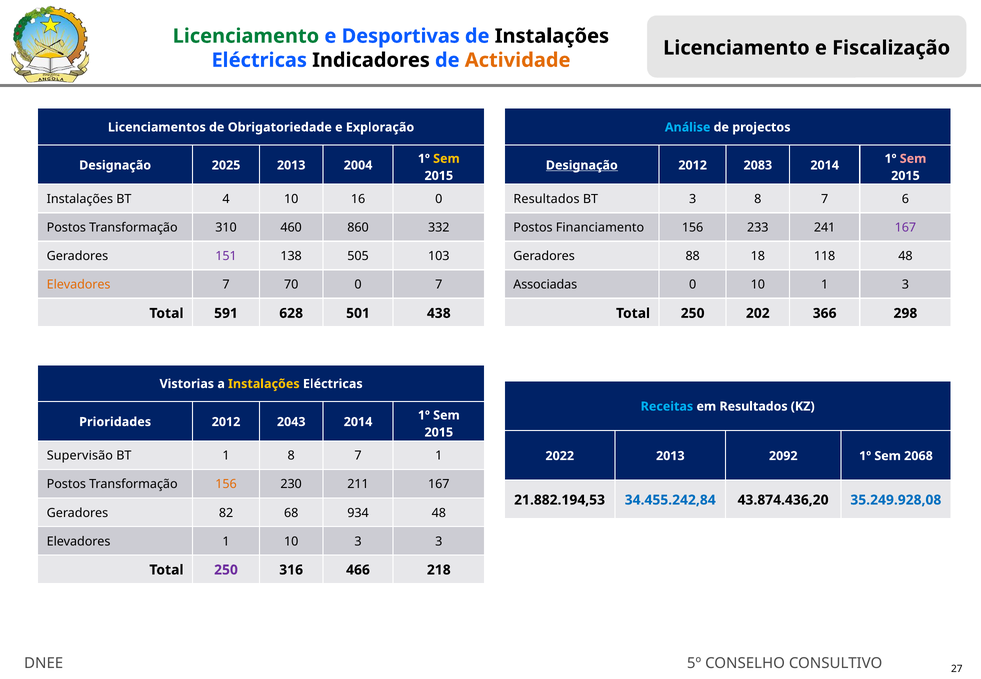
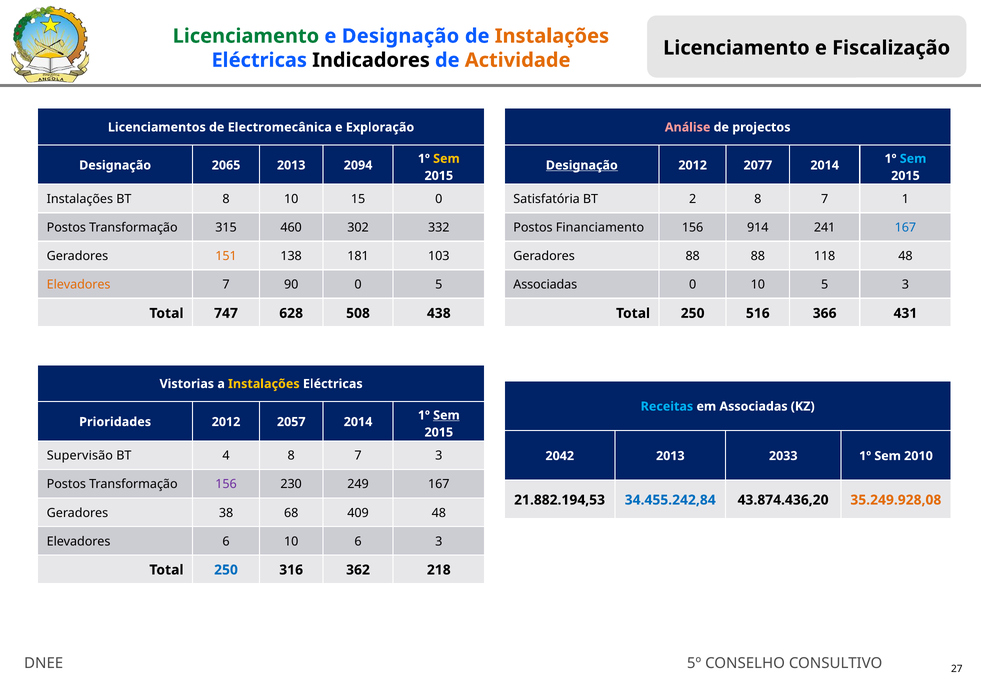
e Desportivas: Desportivas -> Designação (401, 36)
Instalações colour: black -> orange (552, 36)
Obrigatoriedade: Obrigatoriedade -> Electromecânica (280, 127)
Análise colour: light blue -> pink (688, 127)
Sem colour: pink -> light blue (913, 159)
2025: 2025 -> 2065 (226, 165)
2004: 2004 -> 2094 (358, 165)
2083: 2083 -> 2077 (758, 165)
BT 4: 4 -> 8 (226, 199)
16: 16 -> 15 (358, 199)
Resultados: Resultados -> Satisfatória (547, 199)
BT 3: 3 -> 2 (693, 199)
6: 6 -> 1 (905, 199)
310: 310 -> 315 (226, 228)
860: 860 -> 302 (358, 228)
233: 233 -> 914 (758, 228)
167 colour: purple -> blue (905, 228)
151 colour: purple -> orange (226, 256)
505: 505 -> 181 (358, 256)
88 18: 18 -> 88 (758, 256)
70: 70 -> 90 (291, 285)
0 7: 7 -> 5 (439, 285)
10 1: 1 -> 5 (825, 285)
591: 591 -> 747 (226, 313)
501: 501 -> 508 (358, 313)
202: 202 -> 516 (758, 313)
298: 298 -> 431 (905, 313)
em Resultados: Resultados -> Associadas (754, 407)
Sem underline: none -> present (446, 415)
2043: 2043 -> 2057 (291, 422)
BT 1: 1 -> 4 (226, 456)
7 1: 1 -> 3 (439, 456)
2022: 2022 -> 2042 (560, 456)
2092: 2092 -> 2033 (783, 456)
2068: 2068 -> 2010 (918, 456)
156 colour: orange -> purple (226, 484)
211: 211 -> 249 (358, 484)
35.249.928,08 colour: blue -> orange (896, 500)
82: 82 -> 38 (226, 513)
934: 934 -> 409 (358, 513)
Elevadores 1: 1 -> 6 (226, 541)
10 3: 3 -> 6 (358, 541)
250 colour: purple -> blue (226, 570)
466: 466 -> 362 (358, 570)
